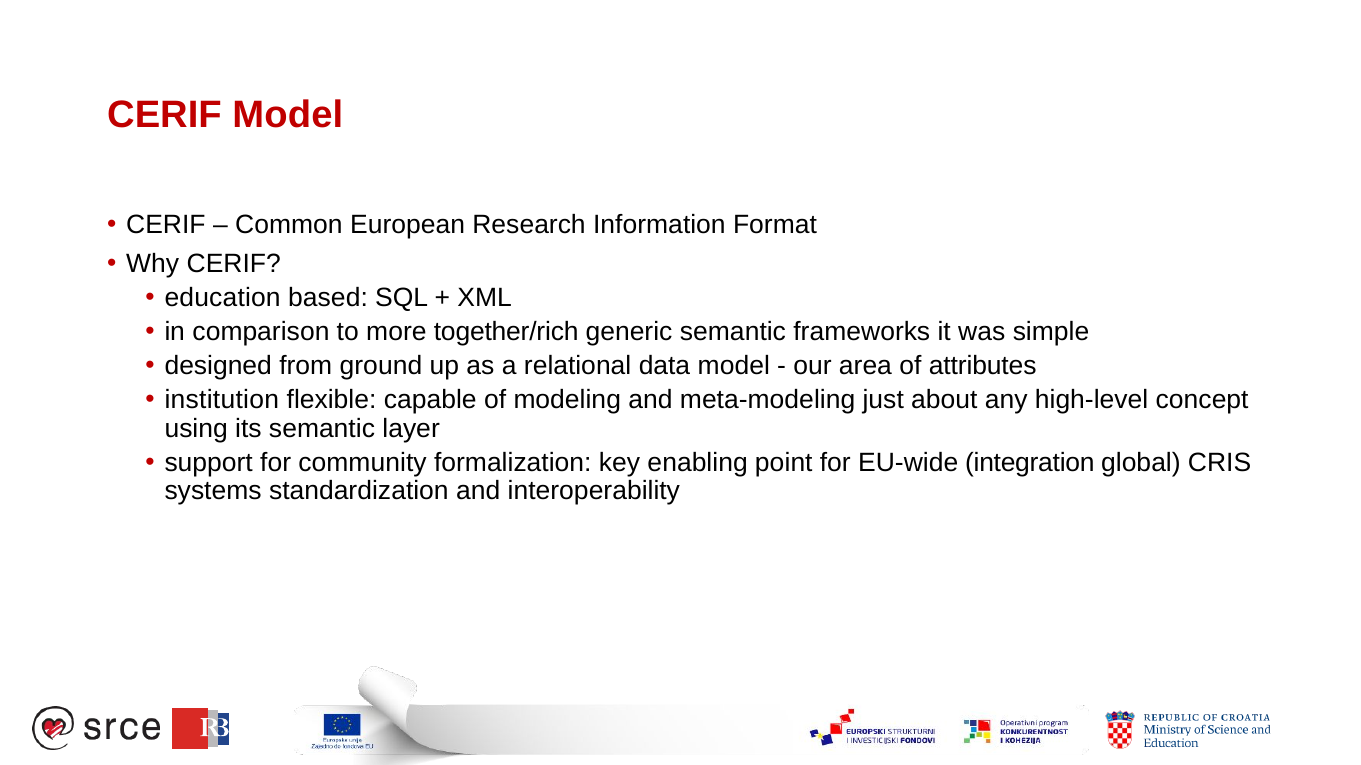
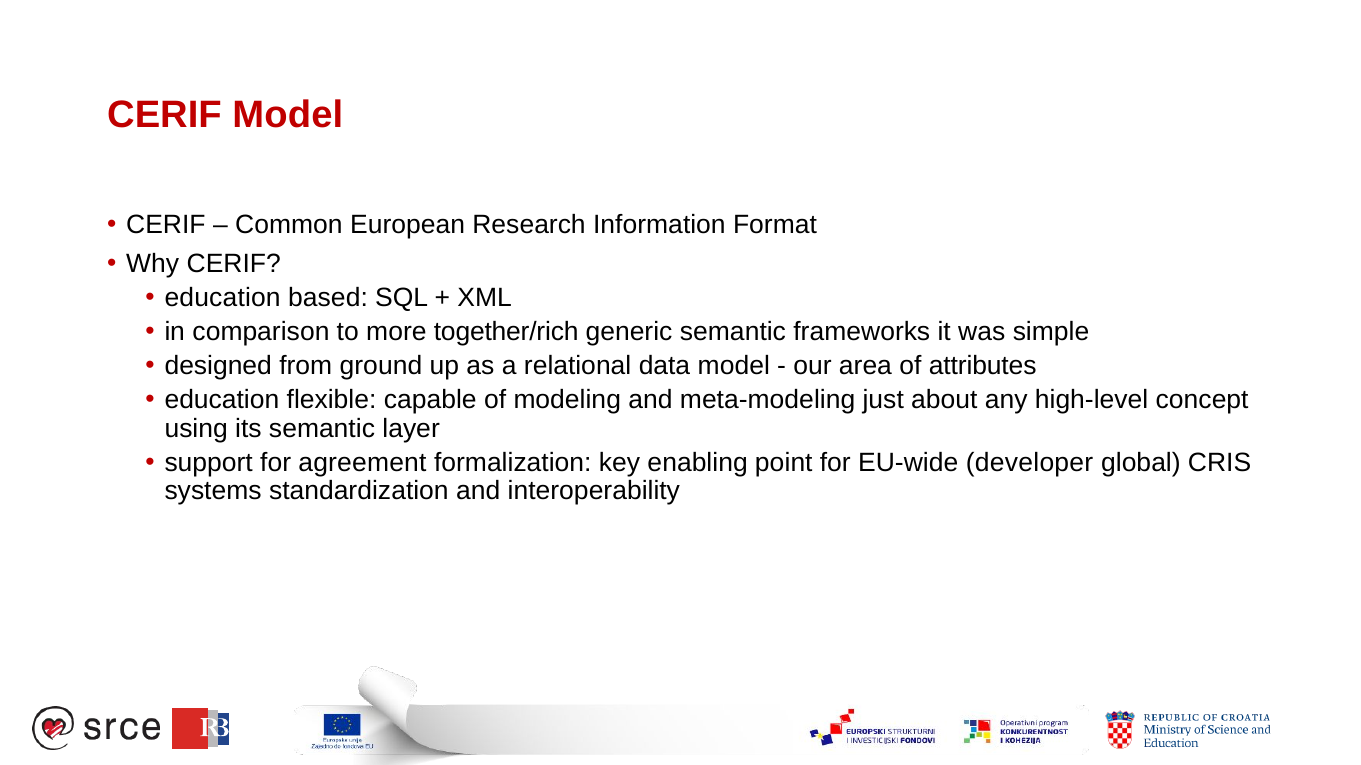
institution: institution -> education (222, 400)
community: community -> agreement (362, 463)
integration: integration -> developer (1030, 463)
